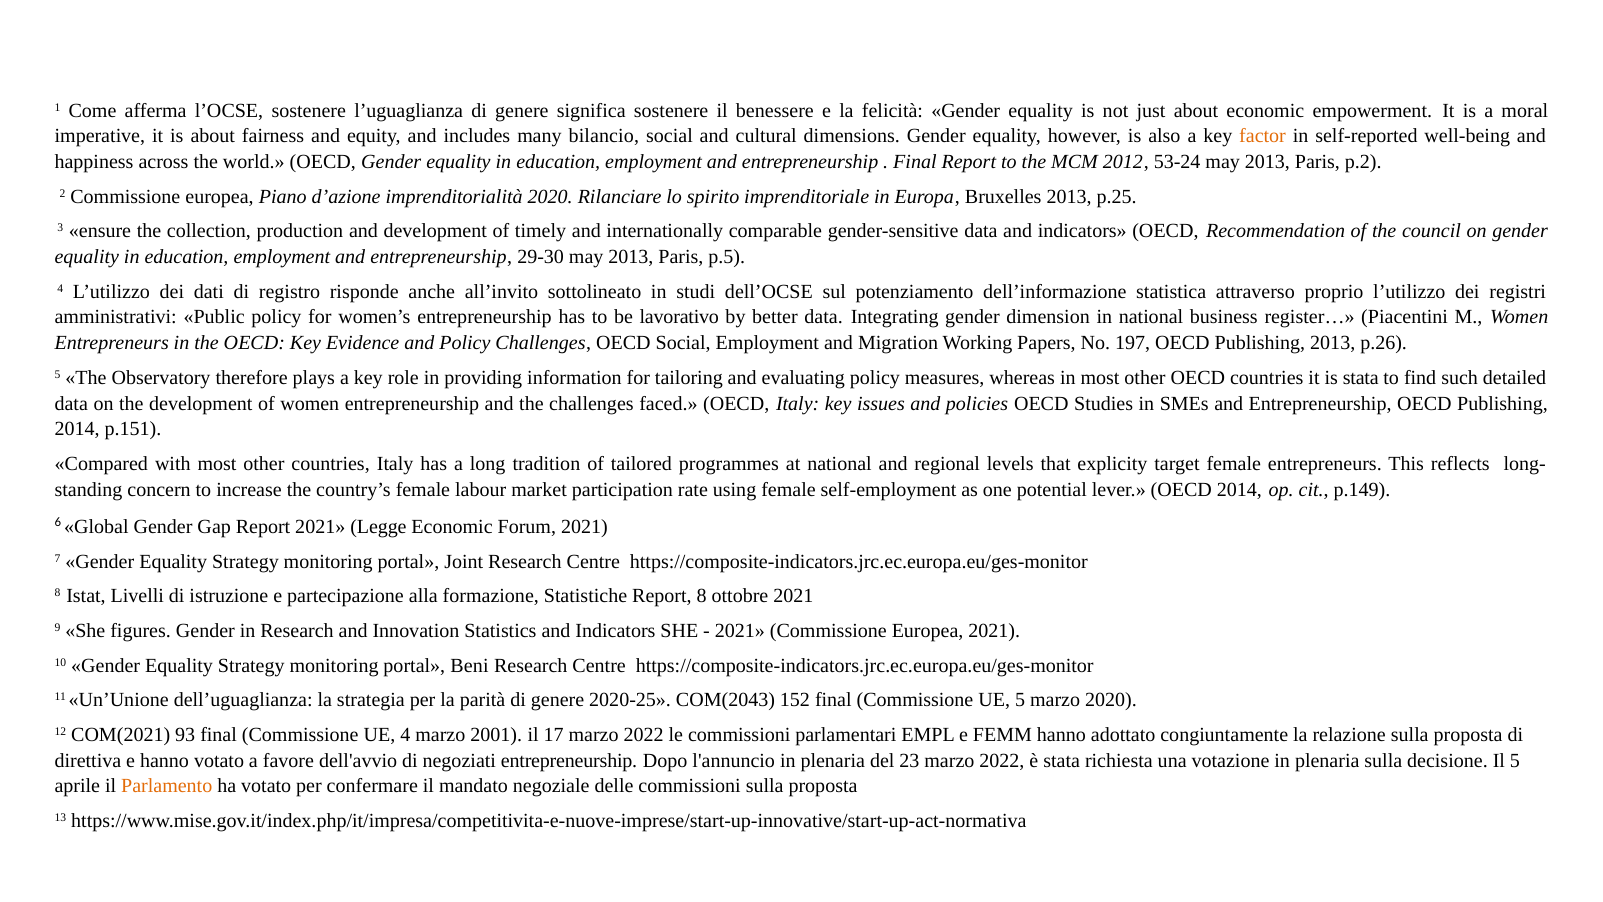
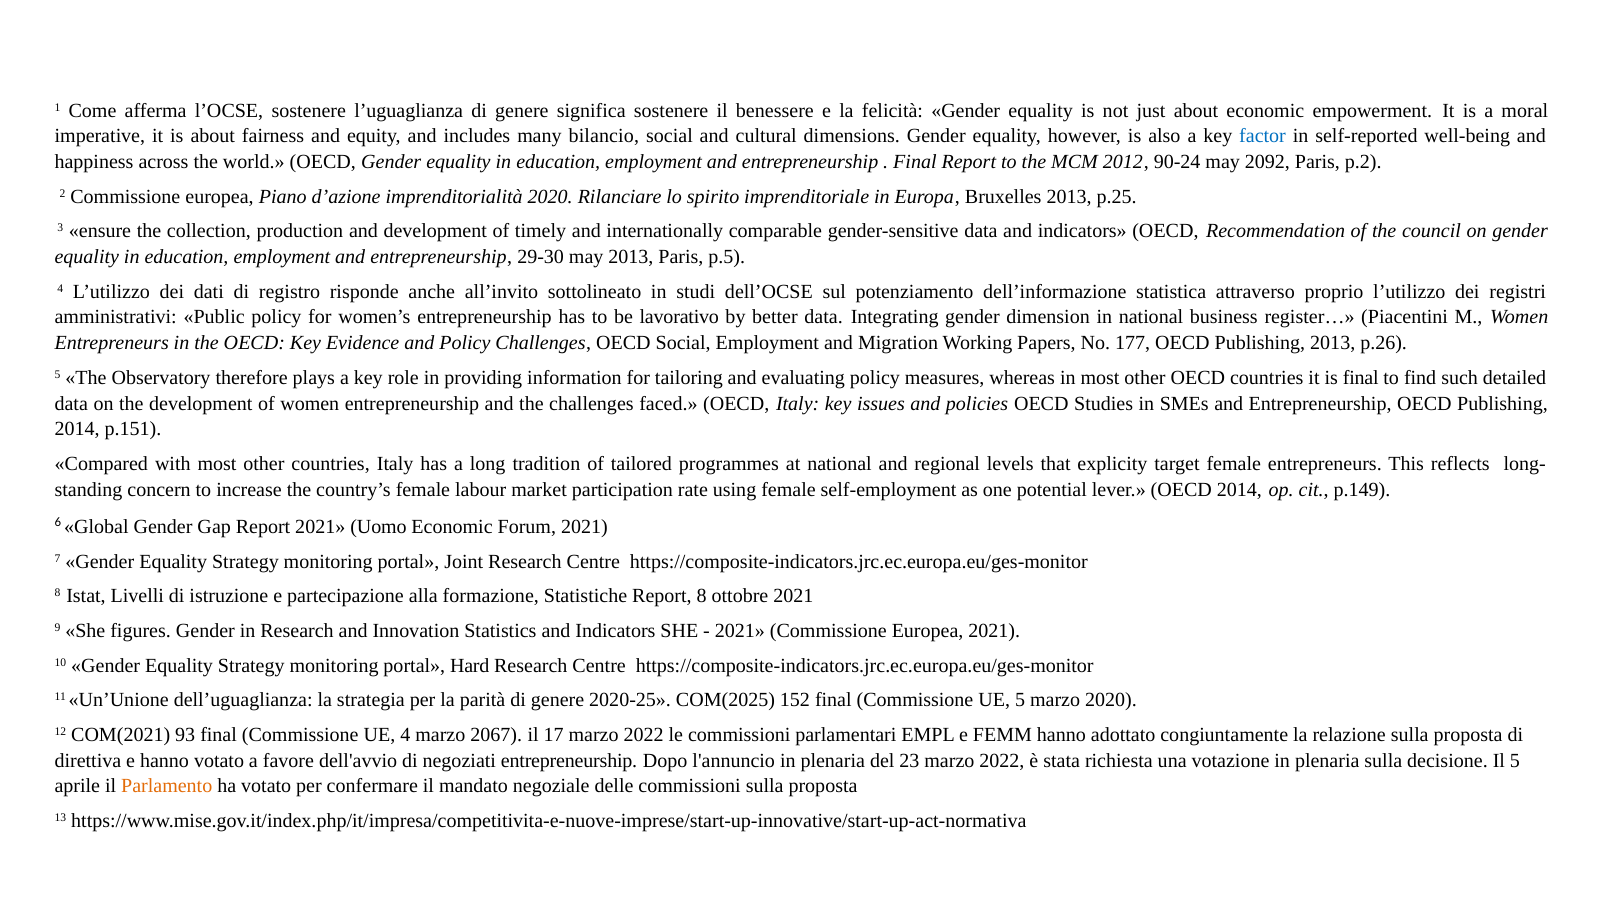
factor colour: orange -> blue (1263, 136)
53-24: 53-24 -> 90-24 (1177, 162)
2013: 2013 -> 2092 (1267, 162)
197: 197 -> 177 (1133, 343)
is stata: stata -> final (1361, 378)
Legge: Legge -> Uomo (379, 526)
Beni: Beni -> Hard (470, 665)
COM(2043: COM(2043 -> COM(2025 (725, 700)
2001: 2001 -> 2067 (496, 735)
